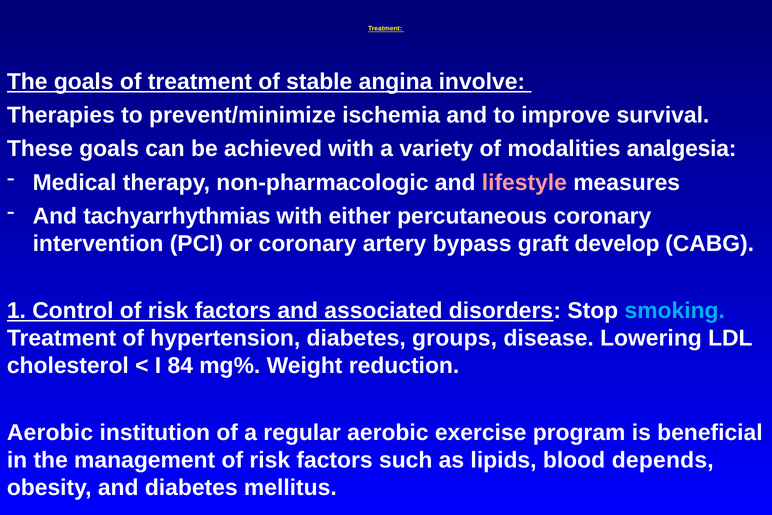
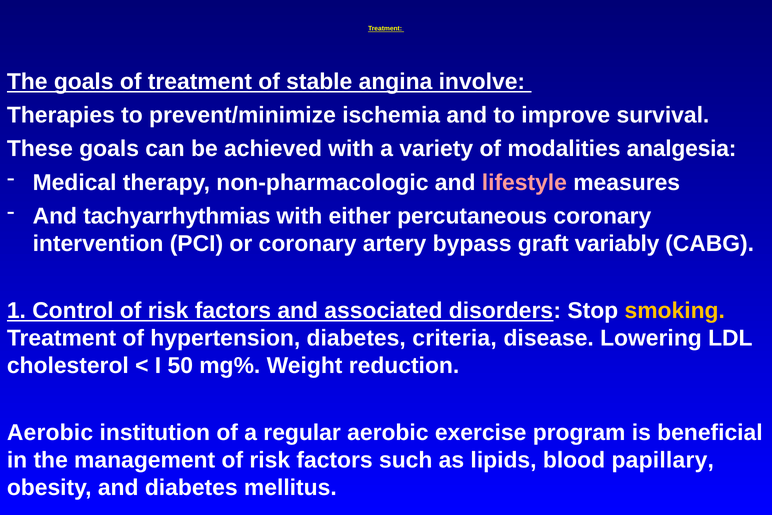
develop: develop -> variably (617, 243)
smoking colour: light blue -> yellow (675, 310)
groups: groups -> criteria (455, 338)
84: 84 -> 50 (180, 365)
depends: depends -> papillary (663, 460)
